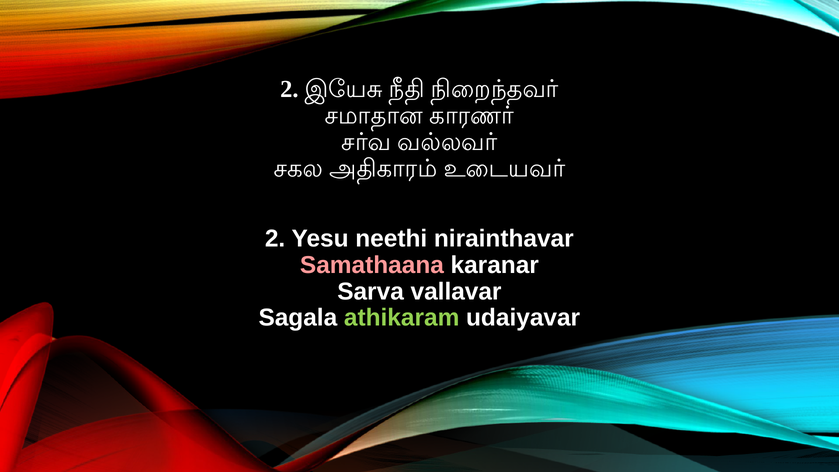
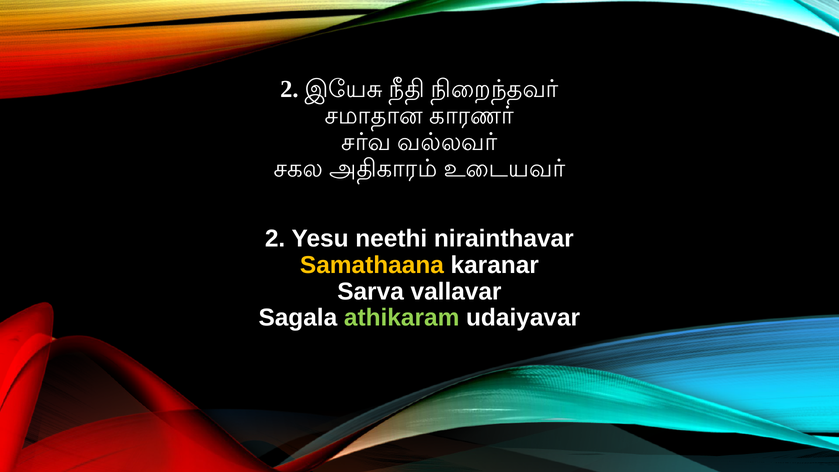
Samathaana colour: pink -> yellow (372, 265)
